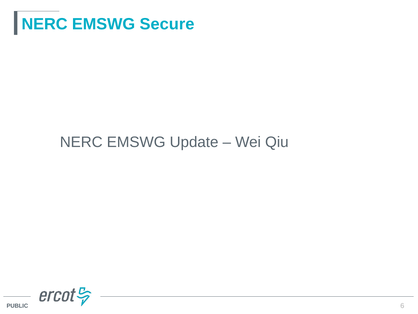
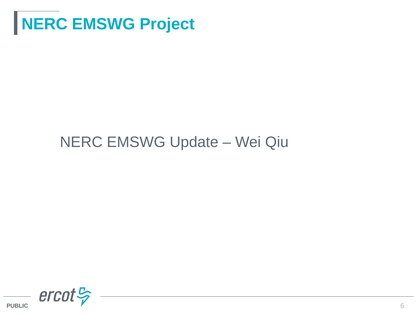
Secure: Secure -> Project (167, 24)
